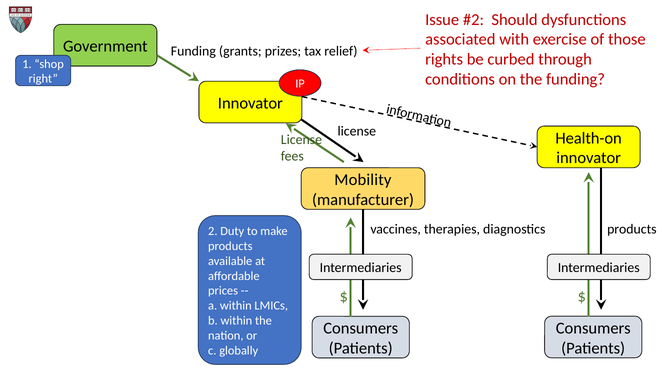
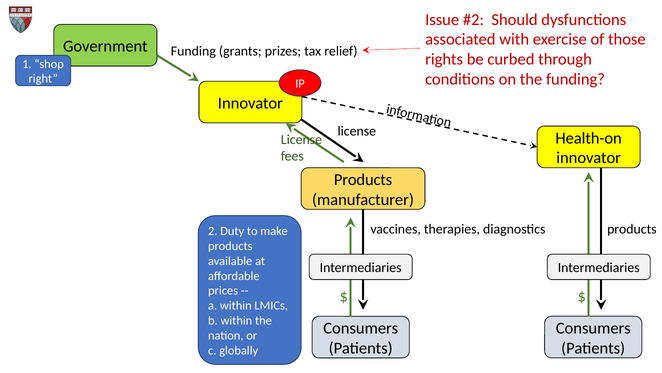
Mobility: Mobility -> Products (363, 179)
